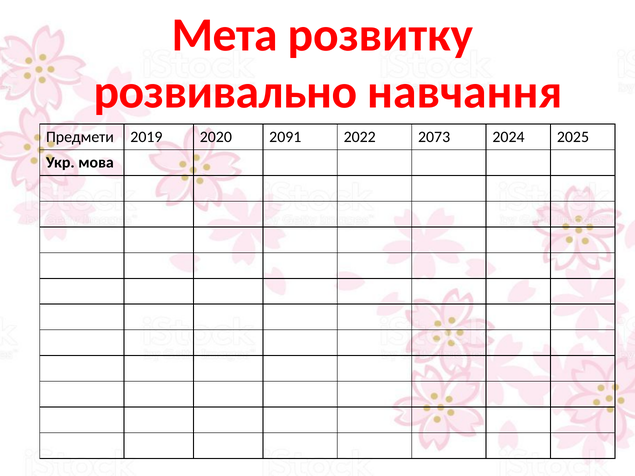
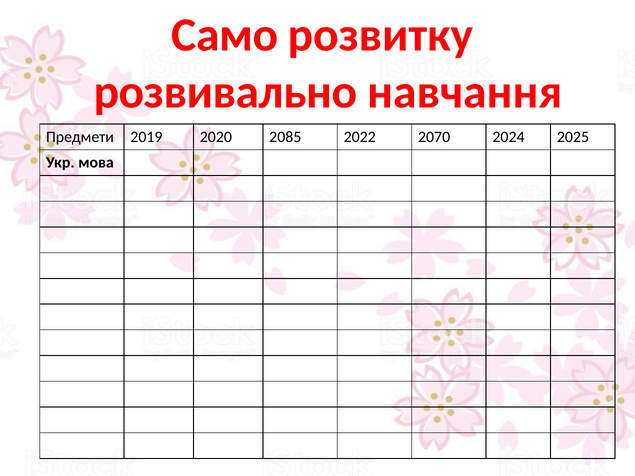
Мета: Мета -> Само (225, 35)
2091: 2091 -> 2085 (285, 137)
2073: 2073 -> 2070 (434, 137)
